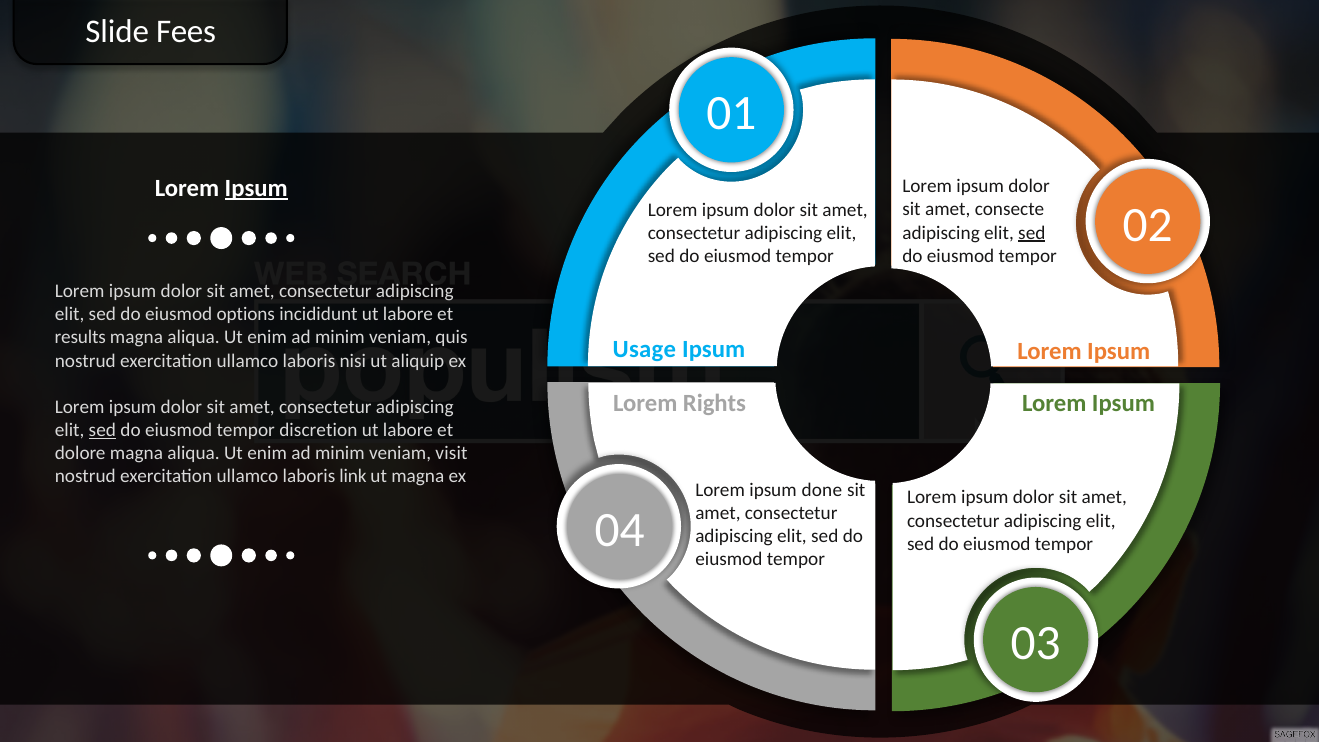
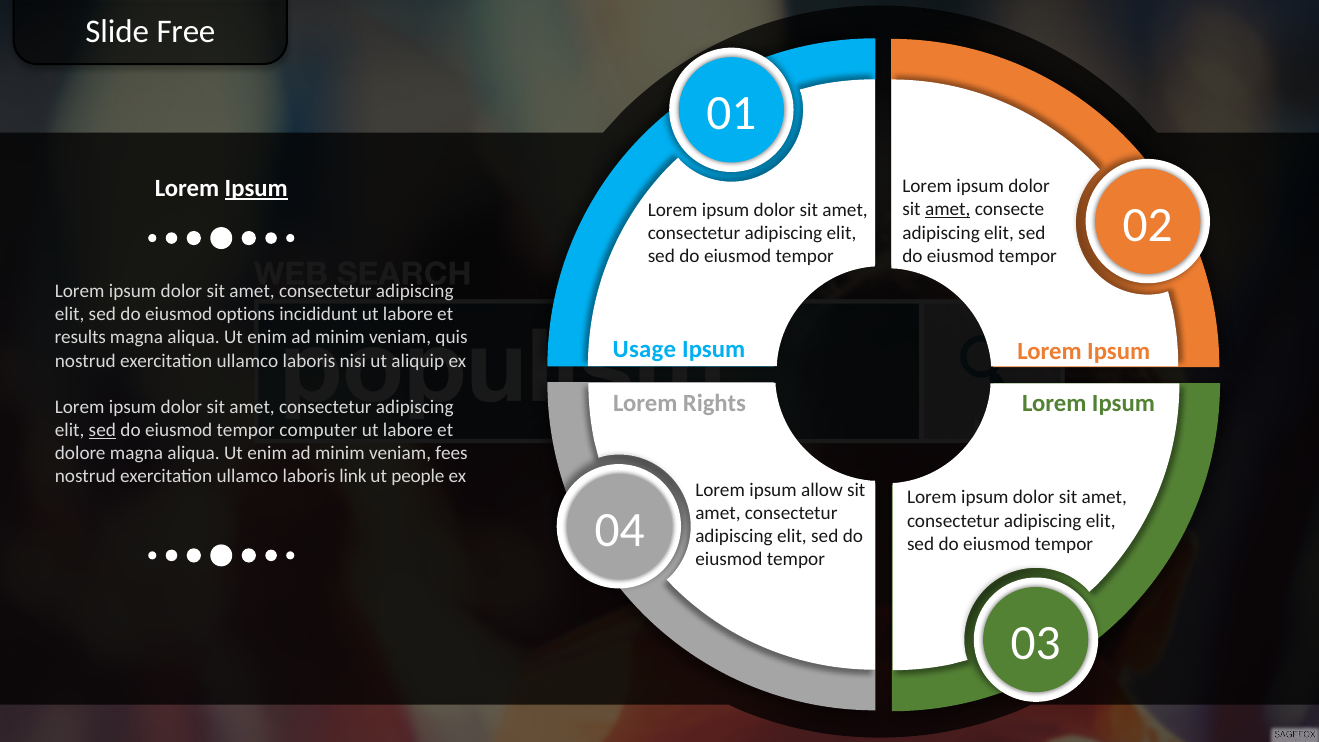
Fees: Fees -> Free (186, 31)
amet underline: none -> present (948, 210)
sed underline: present -> none (1032, 233)
discretion: discretion -> computer (318, 430)
visit: visit -> fees (452, 453)
ut magna: magna -> people (418, 476)
done: done -> allow (822, 490)
